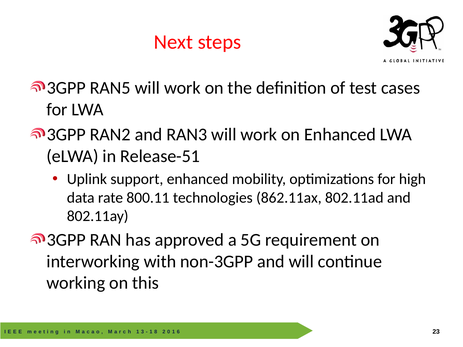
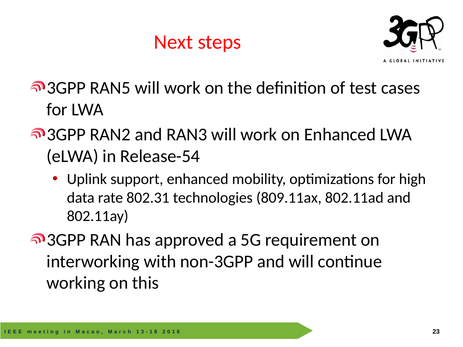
Release-51: Release-51 -> Release-54 (160, 156)
800.11: 800.11 -> 802.31 (148, 198)
862.11ax: 862.11ax -> 809.11ax (289, 198)
